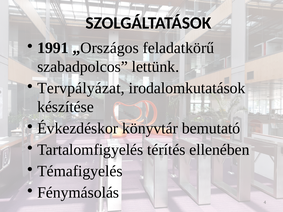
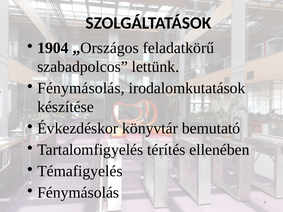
1991: 1991 -> 1904 (53, 48)
Tervpályázat: Tervpályázat -> Fénymásolás (81, 88)
